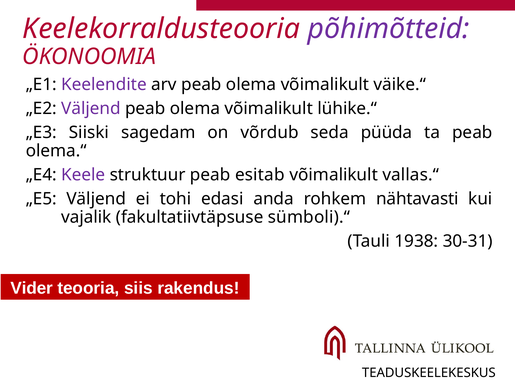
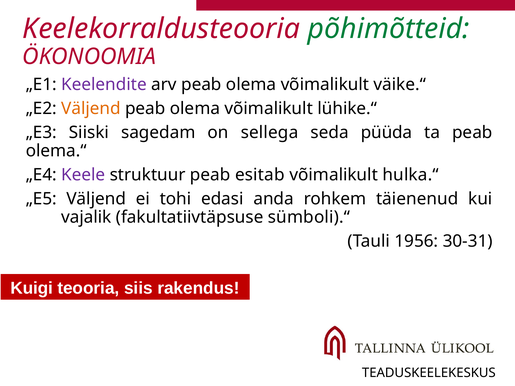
põhimõtteid colour: purple -> green (389, 29)
Väljend colour: purple -> orange (91, 109)
võrdub: võrdub -> sellega (270, 132)
vallas.“: vallas.“ -> hulka.“ (411, 175)
nähtavasti: nähtavasti -> täienenud (417, 199)
1938: 1938 -> 1956 (416, 241)
Vider: Vider -> Kuigi (32, 288)
